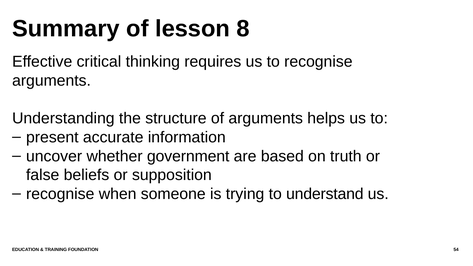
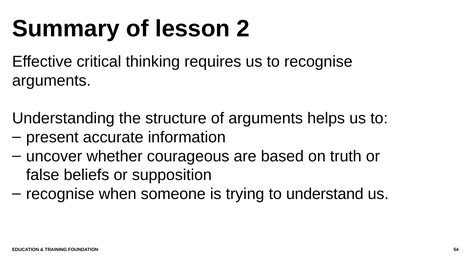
8: 8 -> 2 (243, 29)
government: government -> courageous (188, 156)
